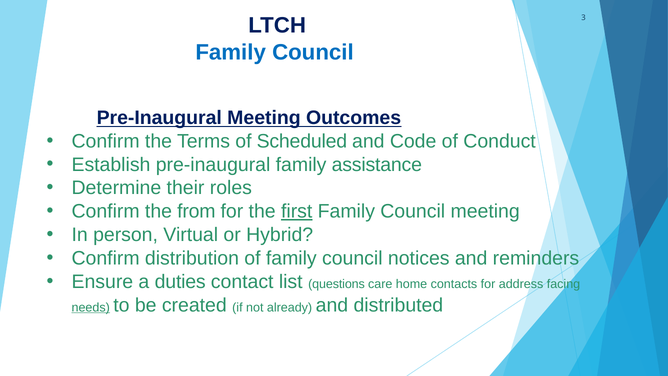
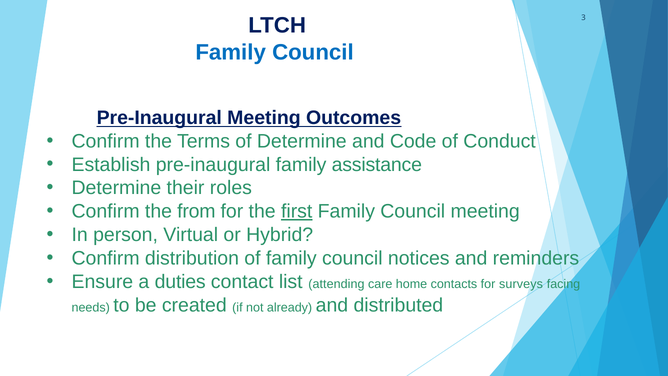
of Scheduled: Scheduled -> Determine (302, 141)
questions: questions -> attending (336, 284)
address: address -> surveys (521, 284)
needs underline: present -> none (91, 307)
